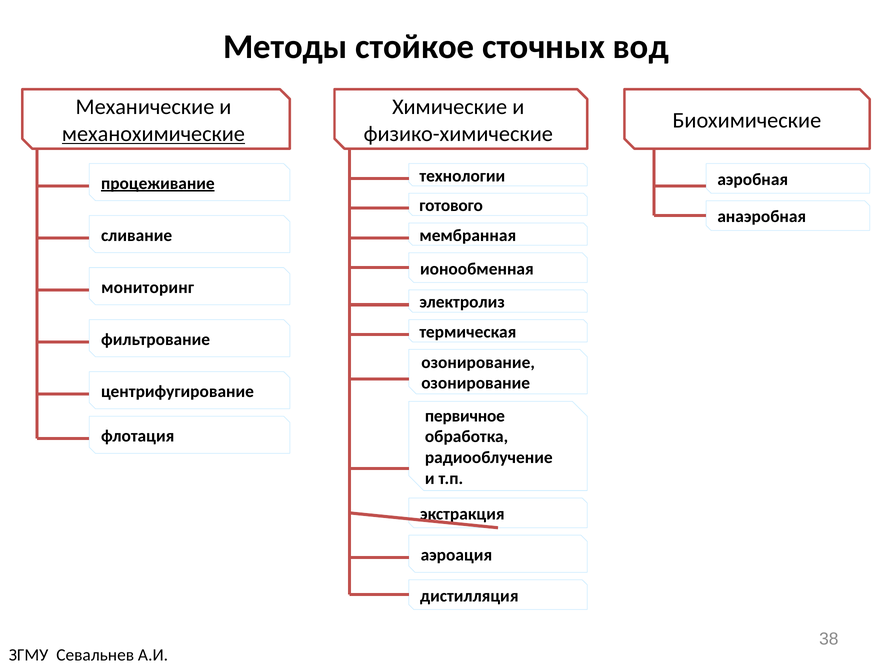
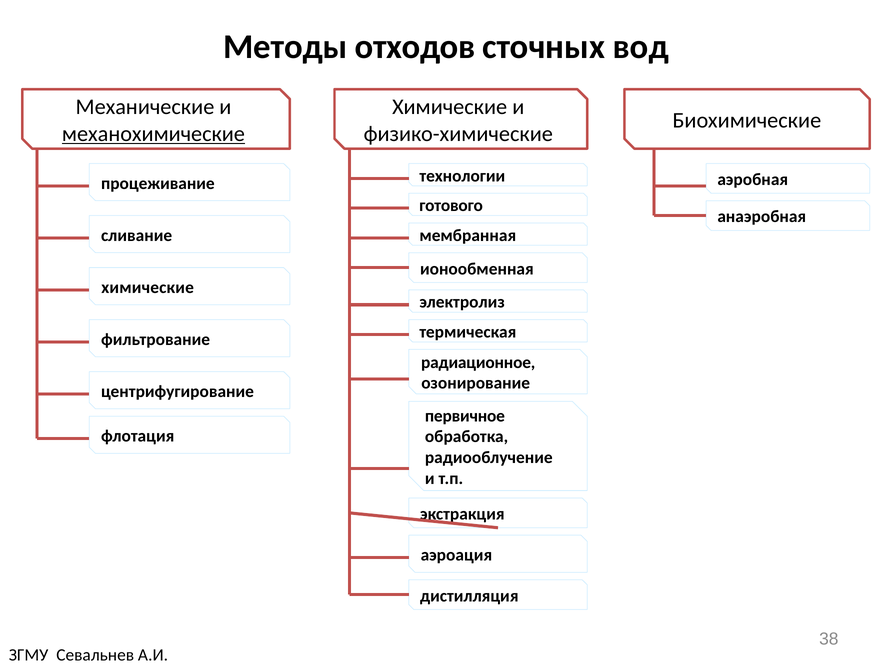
стойкое: стойкое -> отходов (415, 47)
процеживание underline: present -> none (158, 183)
мониторинг: мониторинг -> химические (148, 287)
озонирование: озонирование -> радиационное (478, 362)
